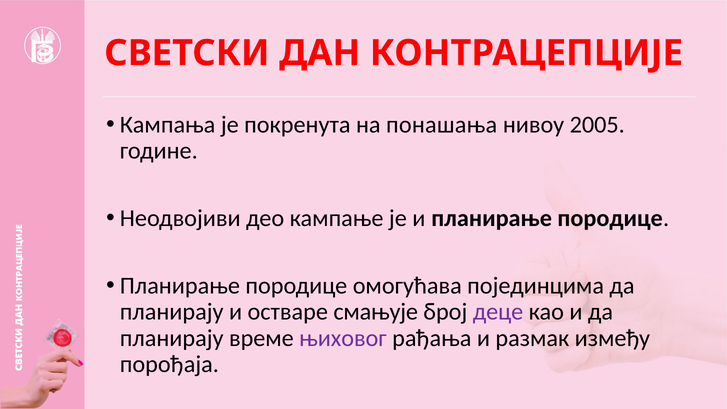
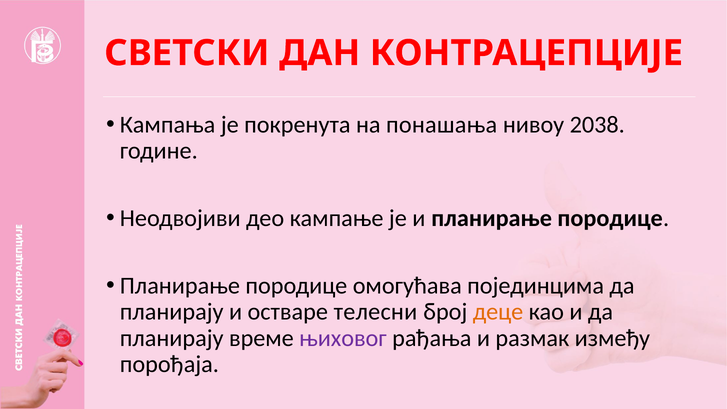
2005: 2005 -> 2038 (597, 125)
смањује: смањује -> телесни (375, 312)
деце colour: purple -> orange (498, 312)
